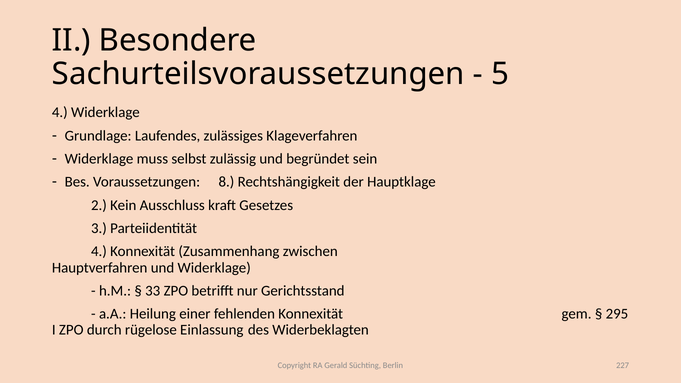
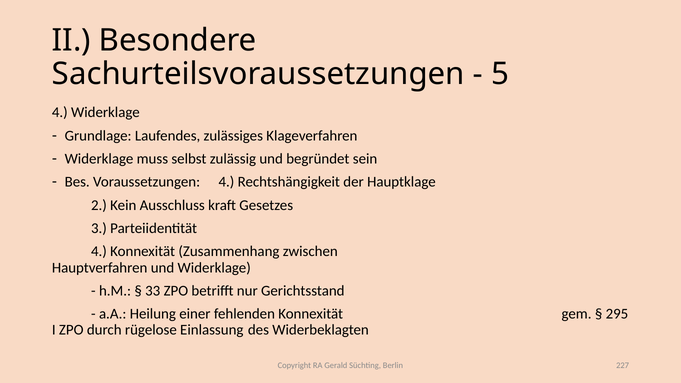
Voraussetzungen 8: 8 -> 4 (226, 182)
